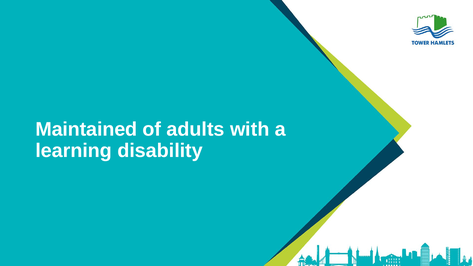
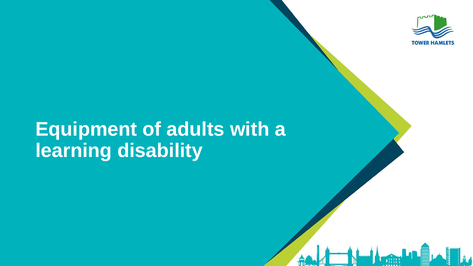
Maintained: Maintained -> Equipment (86, 129)
